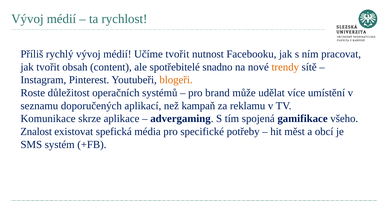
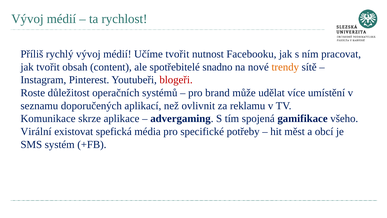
blogeři colour: orange -> red (176, 80)
kampaň: kampaň -> ovlivnit (198, 106)
Znalost: Znalost -> Virální (36, 131)
